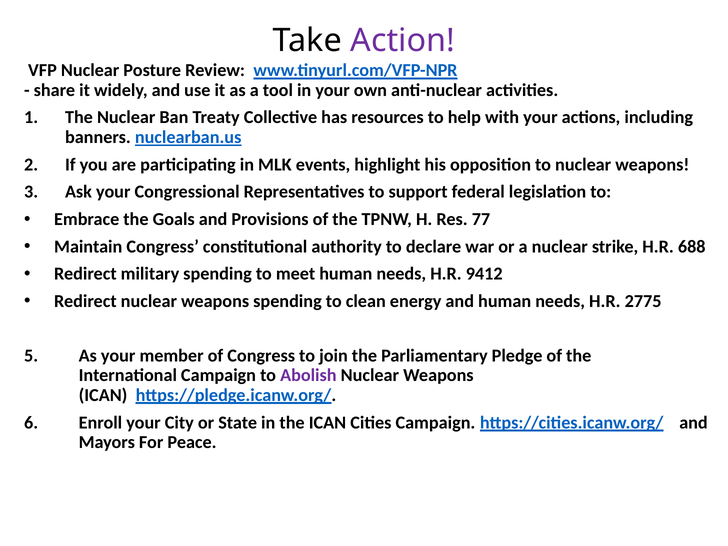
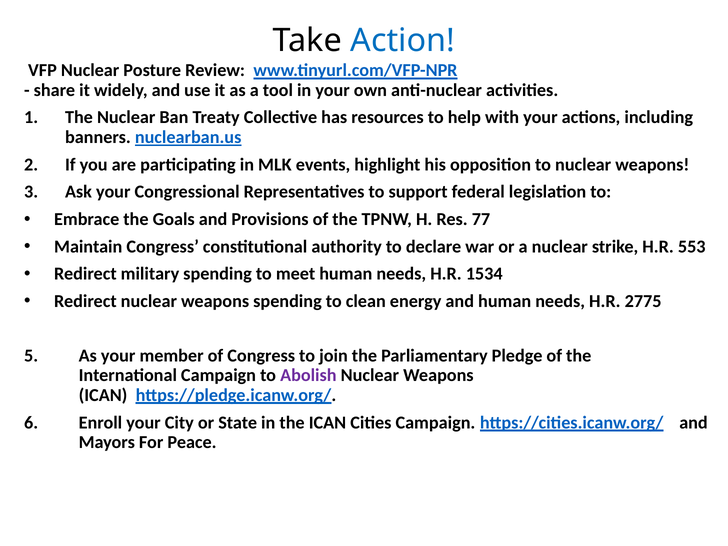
Action colour: purple -> blue (403, 41)
688: 688 -> 553 (692, 247)
9412: 9412 -> 1534 (484, 274)
